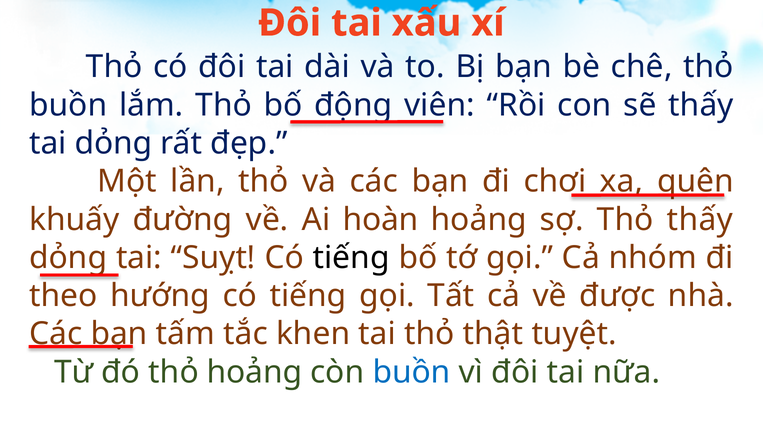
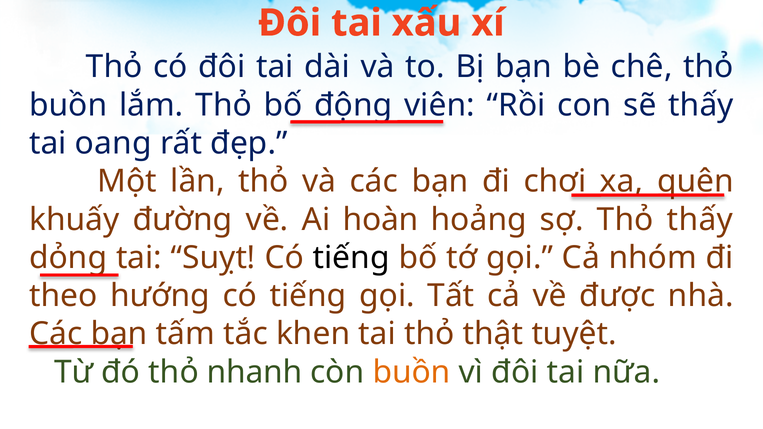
tai dỏng: dỏng -> oang (113, 143)
thỏ hoảng: hoảng -> nhanh (255, 372)
buồn colour: blue -> orange (412, 372)
